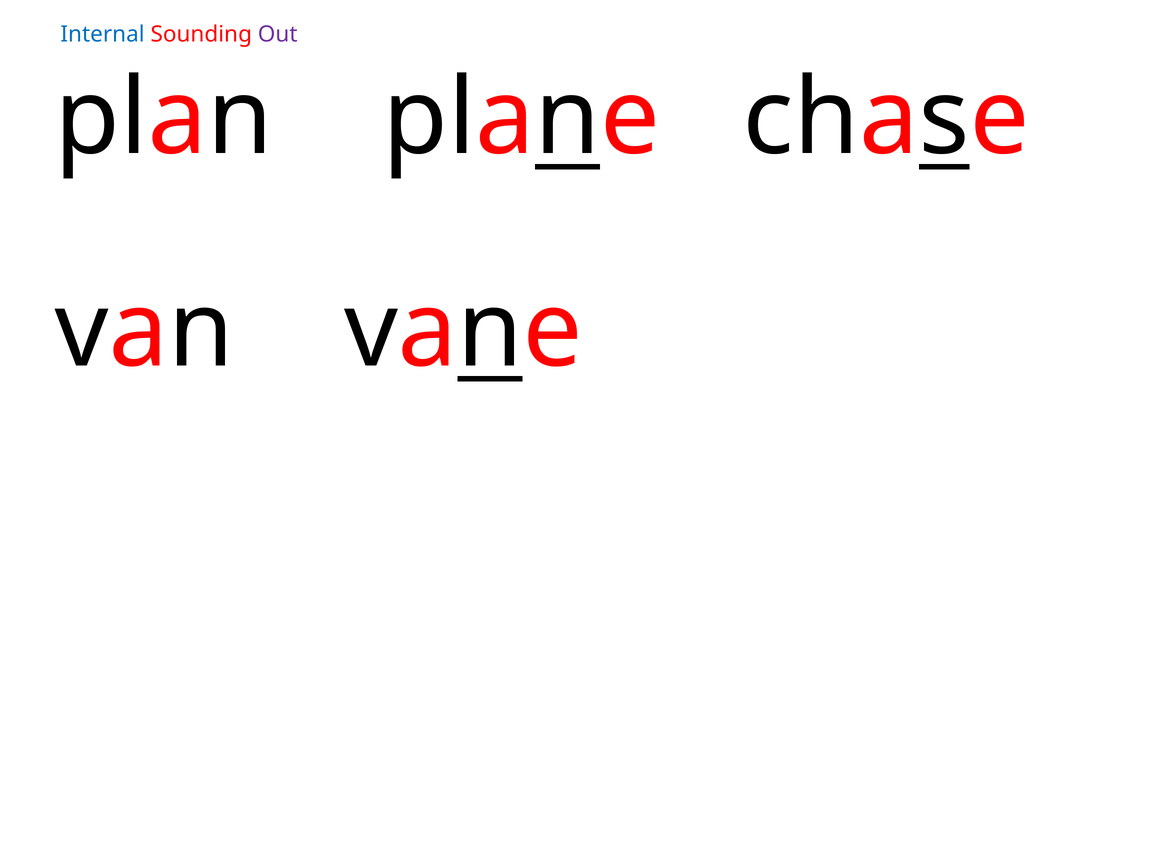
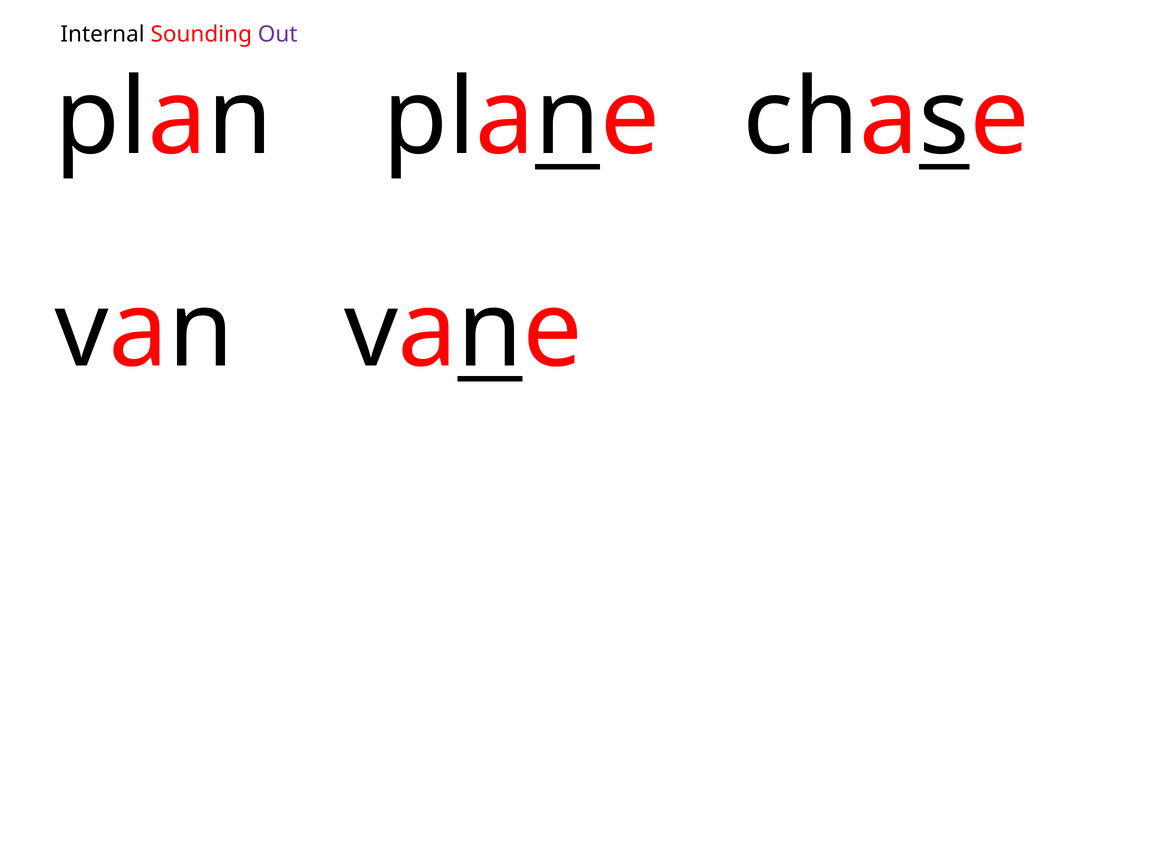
Internal colour: blue -> black (103, 34)
